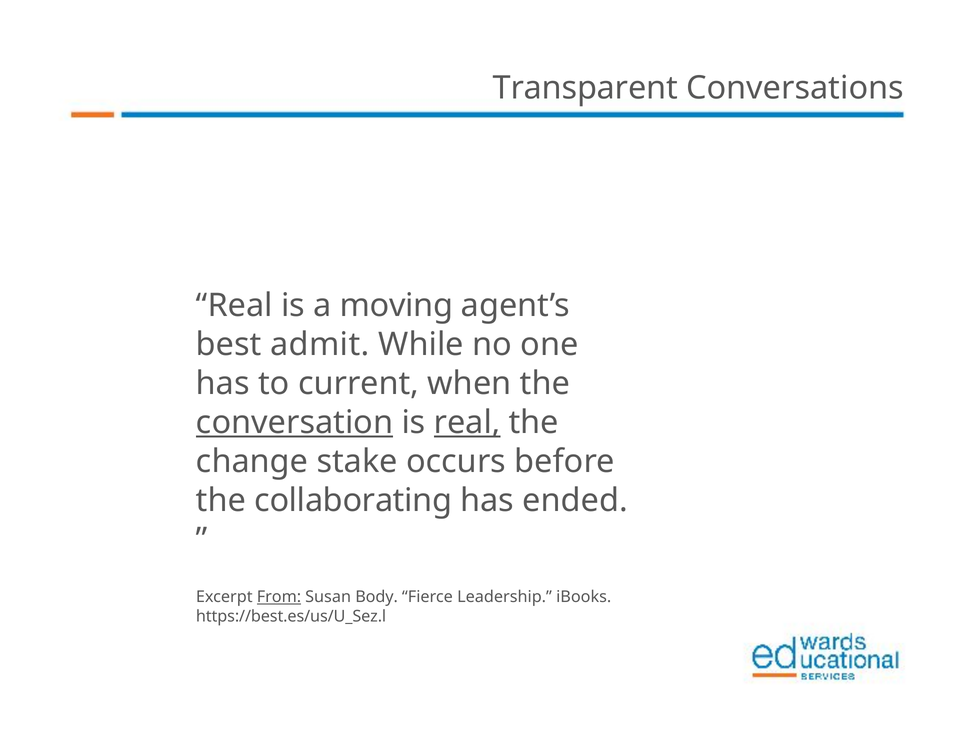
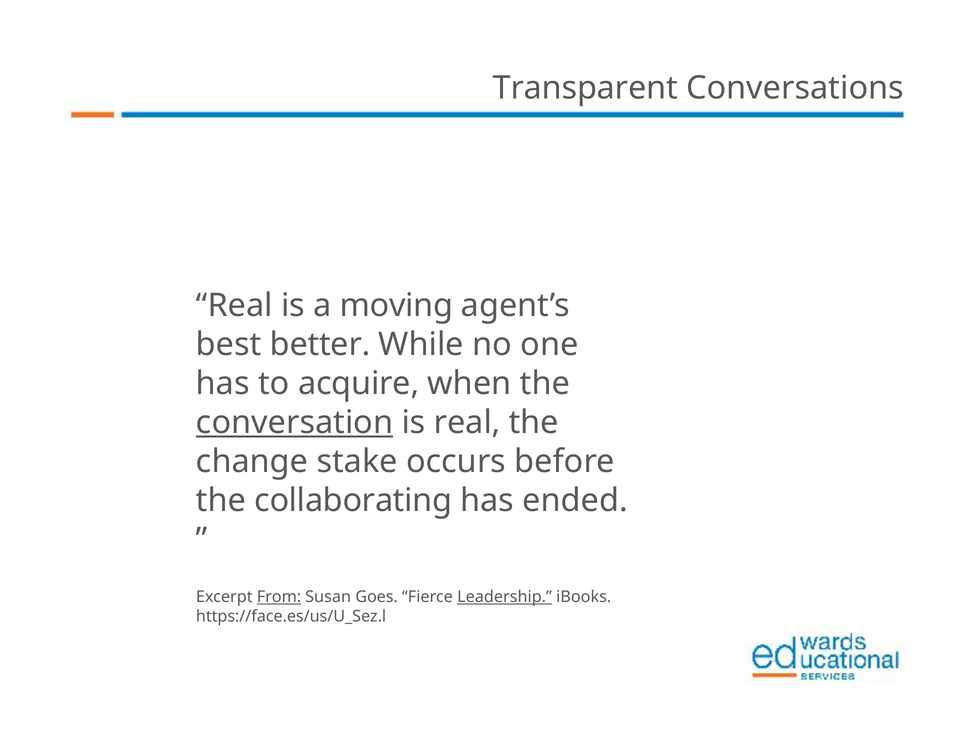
admit: admit -> better (320, 345)
current: current -> acquire (359, 384)
real underline: present -> none (467, 423)
Body: Body -> Goes (377, 597)
Leadership underline: none -> present (505, 597)
https://best.es/us/U_Sez.l: https://best.es/us/U_Sez.l -> https://face.es/us/U_Sez.l (291, 617)
